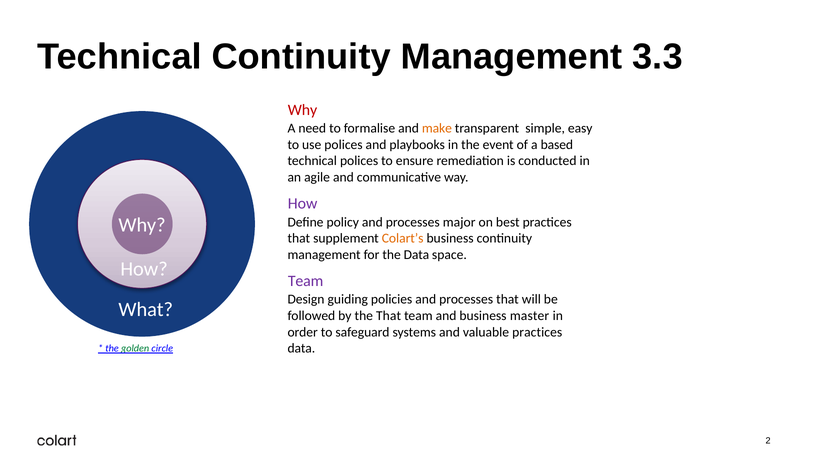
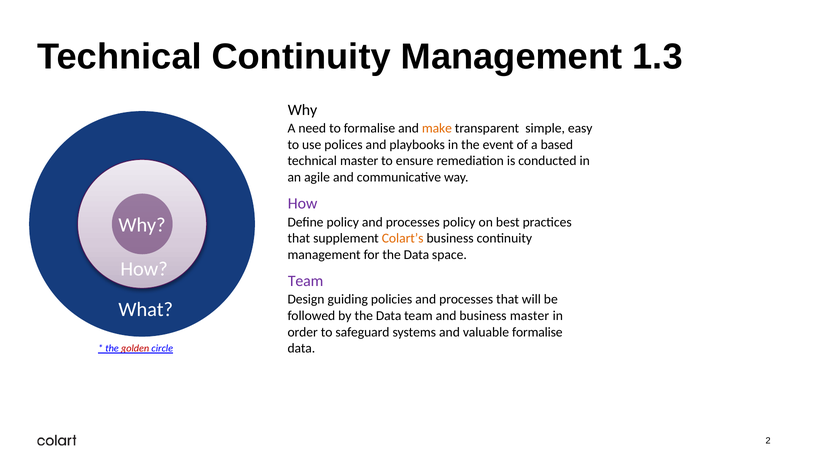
3.3: 3.3 -> 1.3 (658, 57)
Why colour: red -> black (303, 110)
technical polices: polices -> master (359, 161)
processes major: major -> policy (459, 222)
by the That: That -> Data (389, 316)
valuable practices: practices -> formalise (537, 332)
golden colour: green -> red (135, 349)
